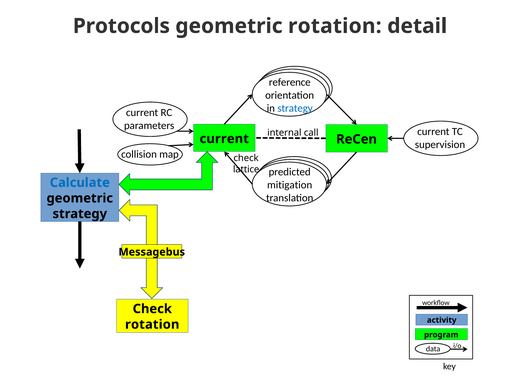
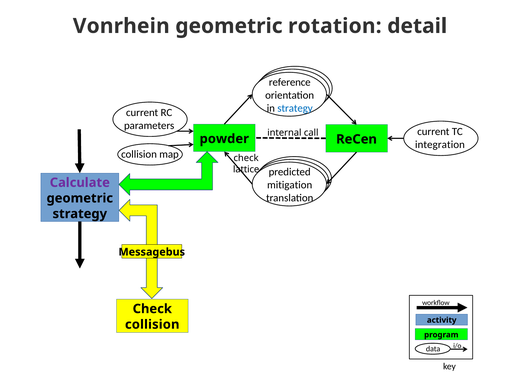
Protocols: Protocols -> Vonrhein (121, 26)
current: current -> powder (224, 139)
supervision: supervision -> integration (440, 145)
Calculate colour: blue -> purple (80, 183)
rotation: rotation -> collision (152, 324)
